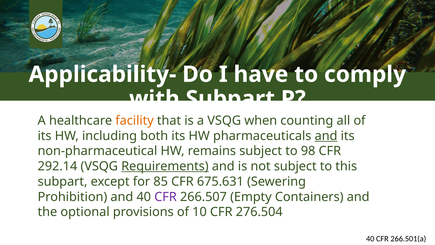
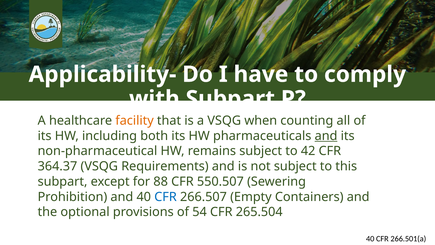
98: 98 -> 42 (308, 151)
292.14: 292.14 -> 364.37 (57, 166)
Requirements underline: present -> none (165, 166)
85: 85 -> 88 (161, 181)
675.631: 675.631 -> 550.507 (220, 181)
CFR colour: purple -> blue (166, 197)
10: 10 -> 54 (200, 212)
276.504: 276.504 -> 265.504 (259, 212)
